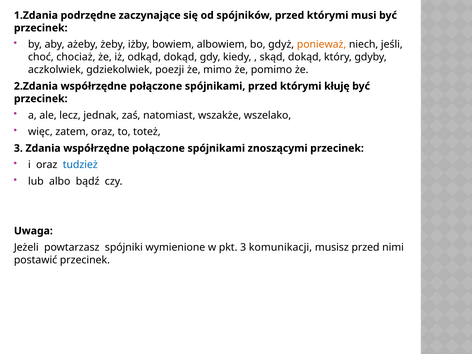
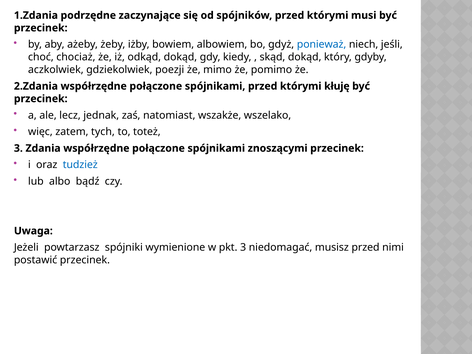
ponieważ colour: orange -> blue (322, 44)
zatem oraz: oraz -> tych (103, 132)
komunikacji: komunikacji -> niedomagać (281, 247)
